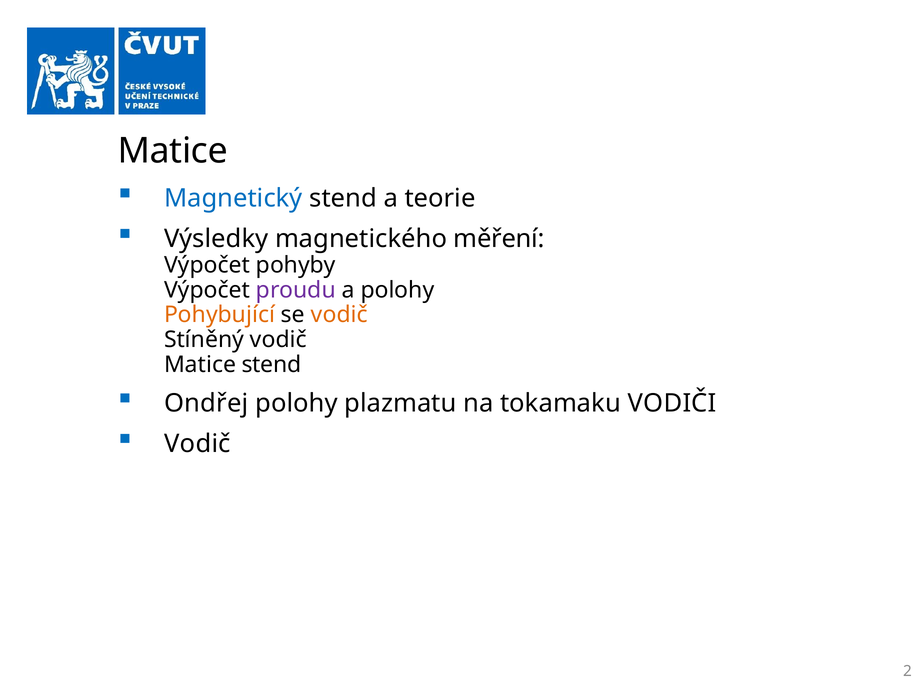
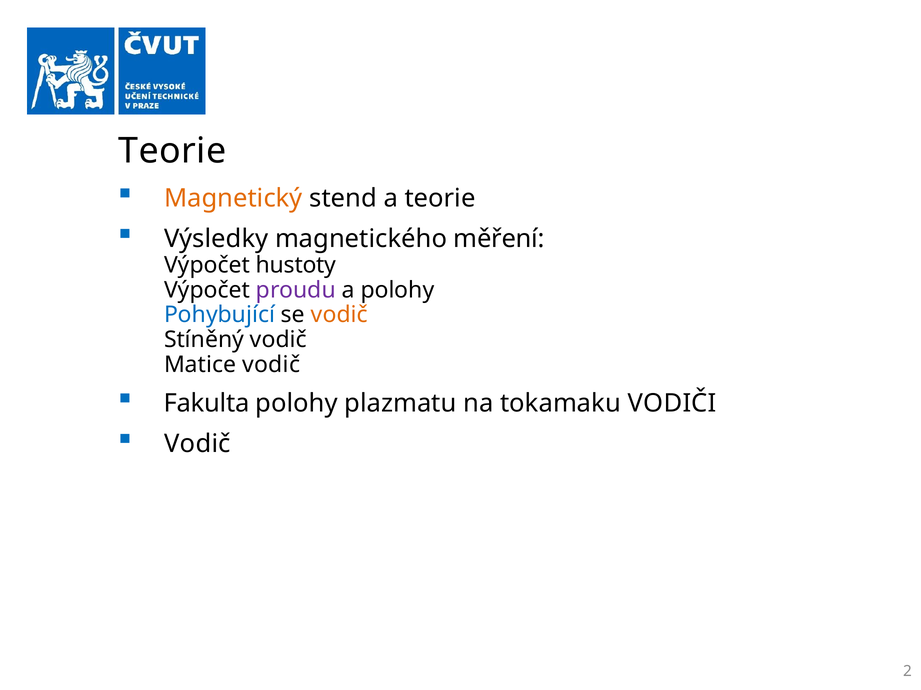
Matice: Matice -> Teorie (172, 151)
Magnetický colour: blue -> orange (233, 199)
pohyby: pohyby -> hustoty (296, 265)
Pohybující colour: orange -> blue (220, 315)
Matice stend: stend -> vodič (271, 365)
Ondřej: Ondřej -> Fakulta (206, 404)
